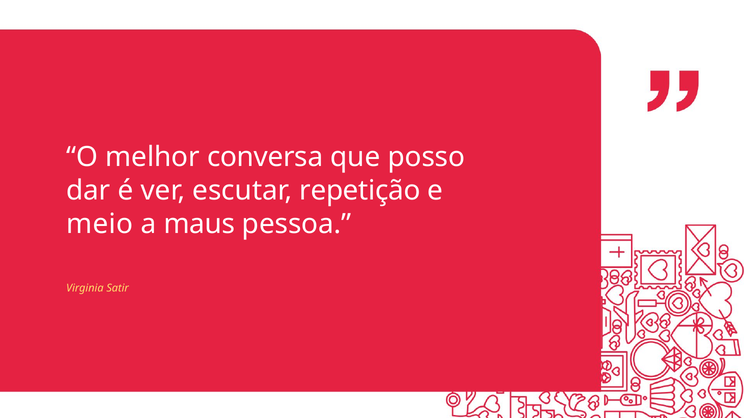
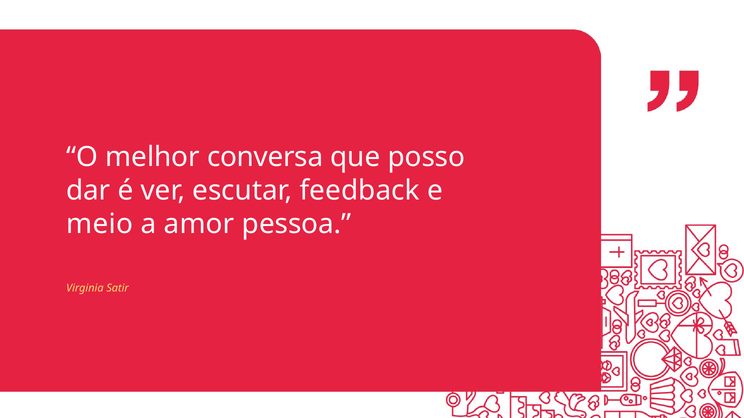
repetição: repetição -> feedback (360, 191)
maus: maus -> amor (199, 224)
